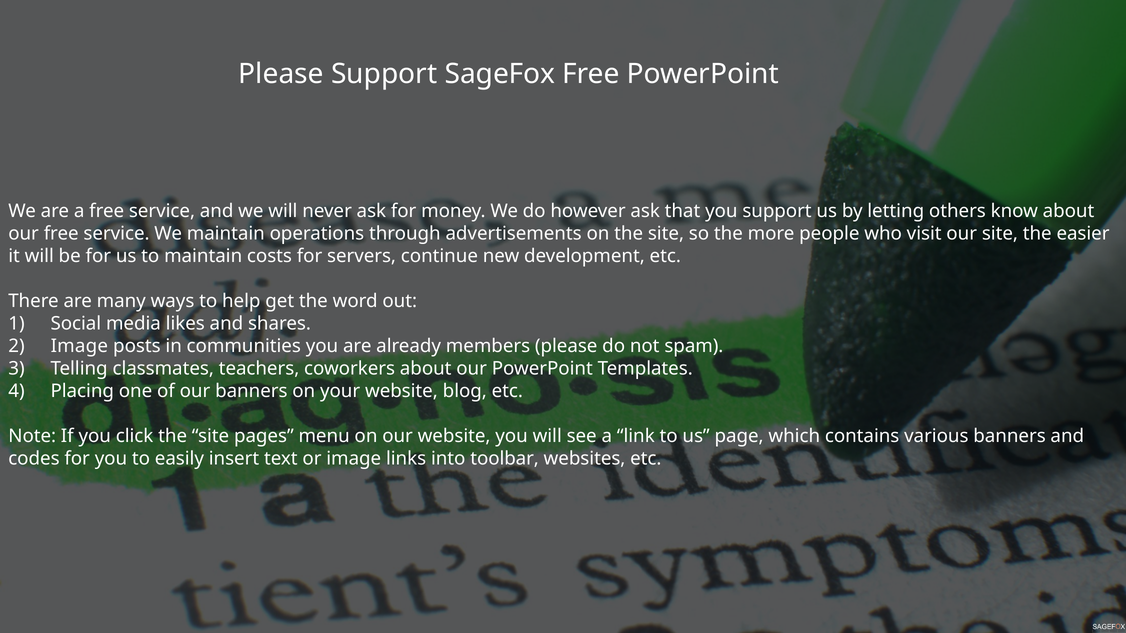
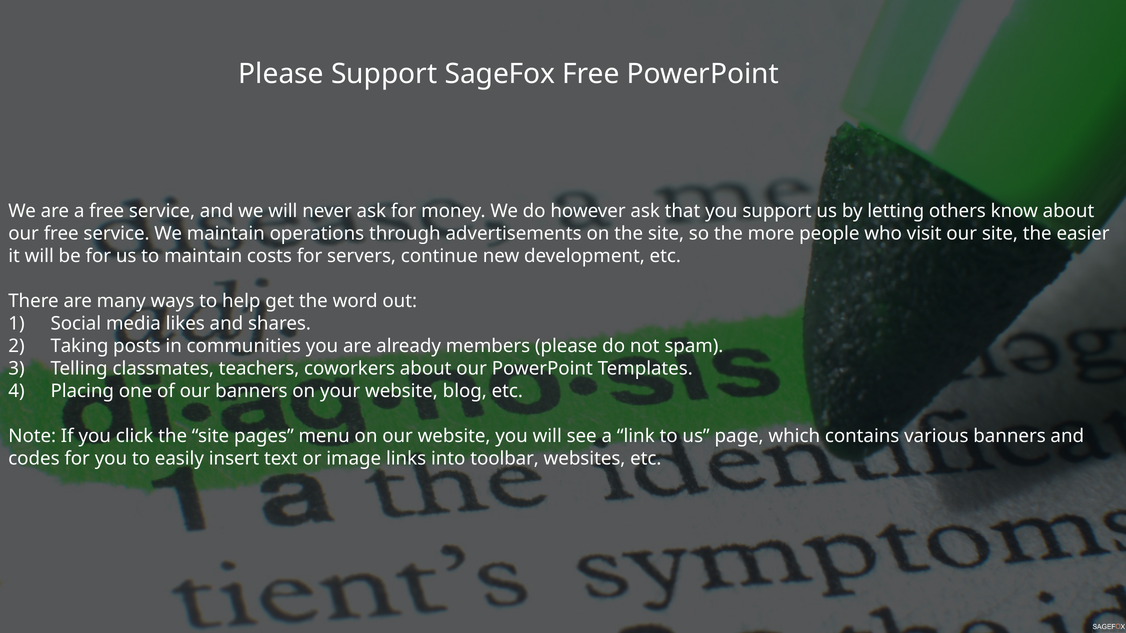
Image: Image -> Taking (80, 346)
